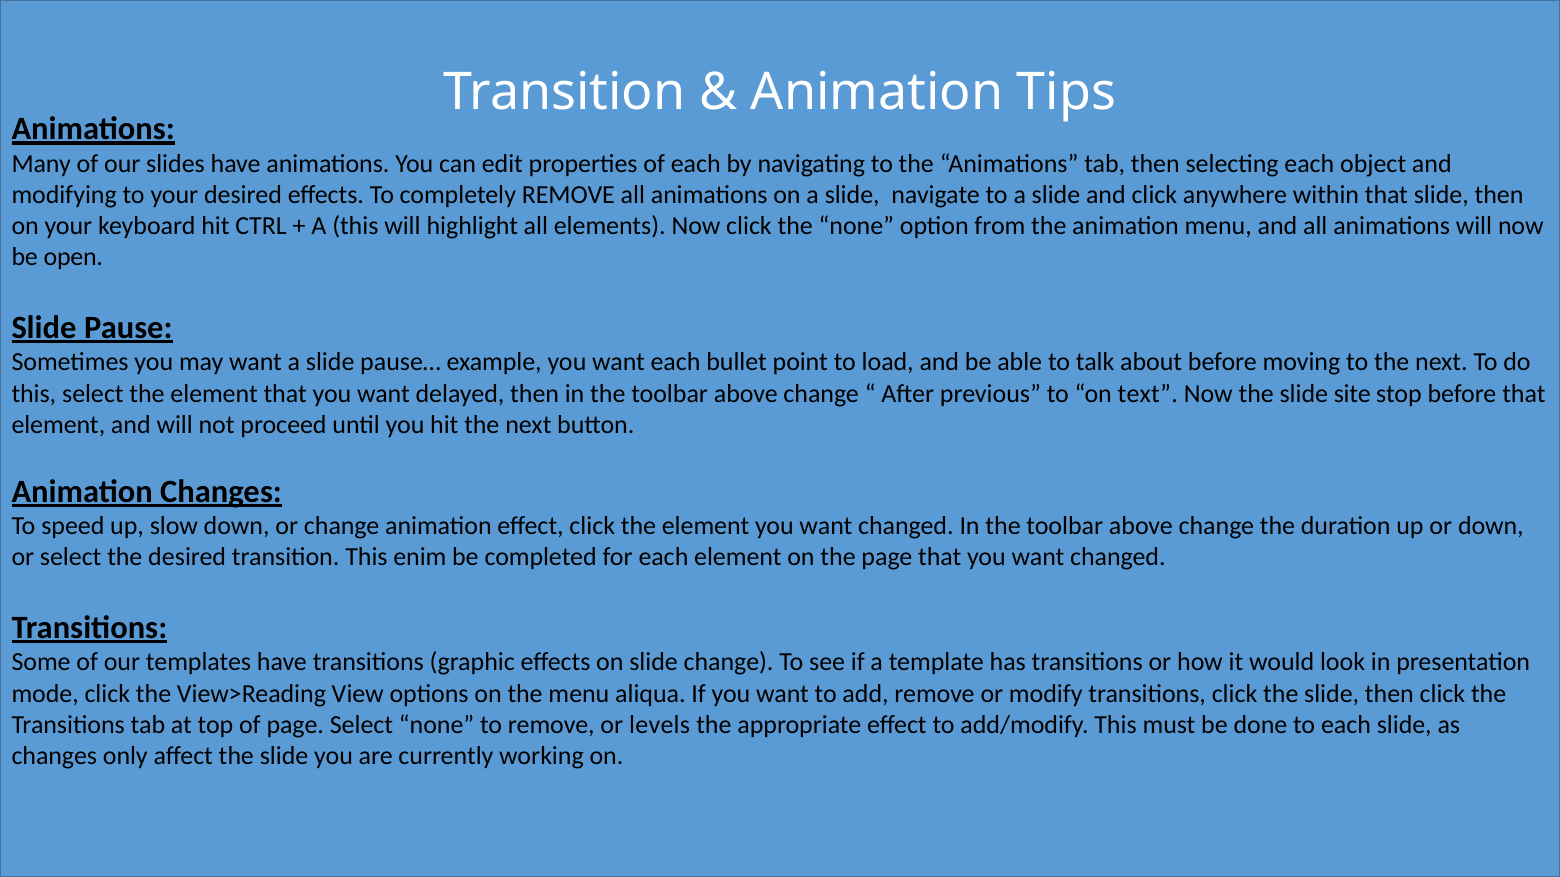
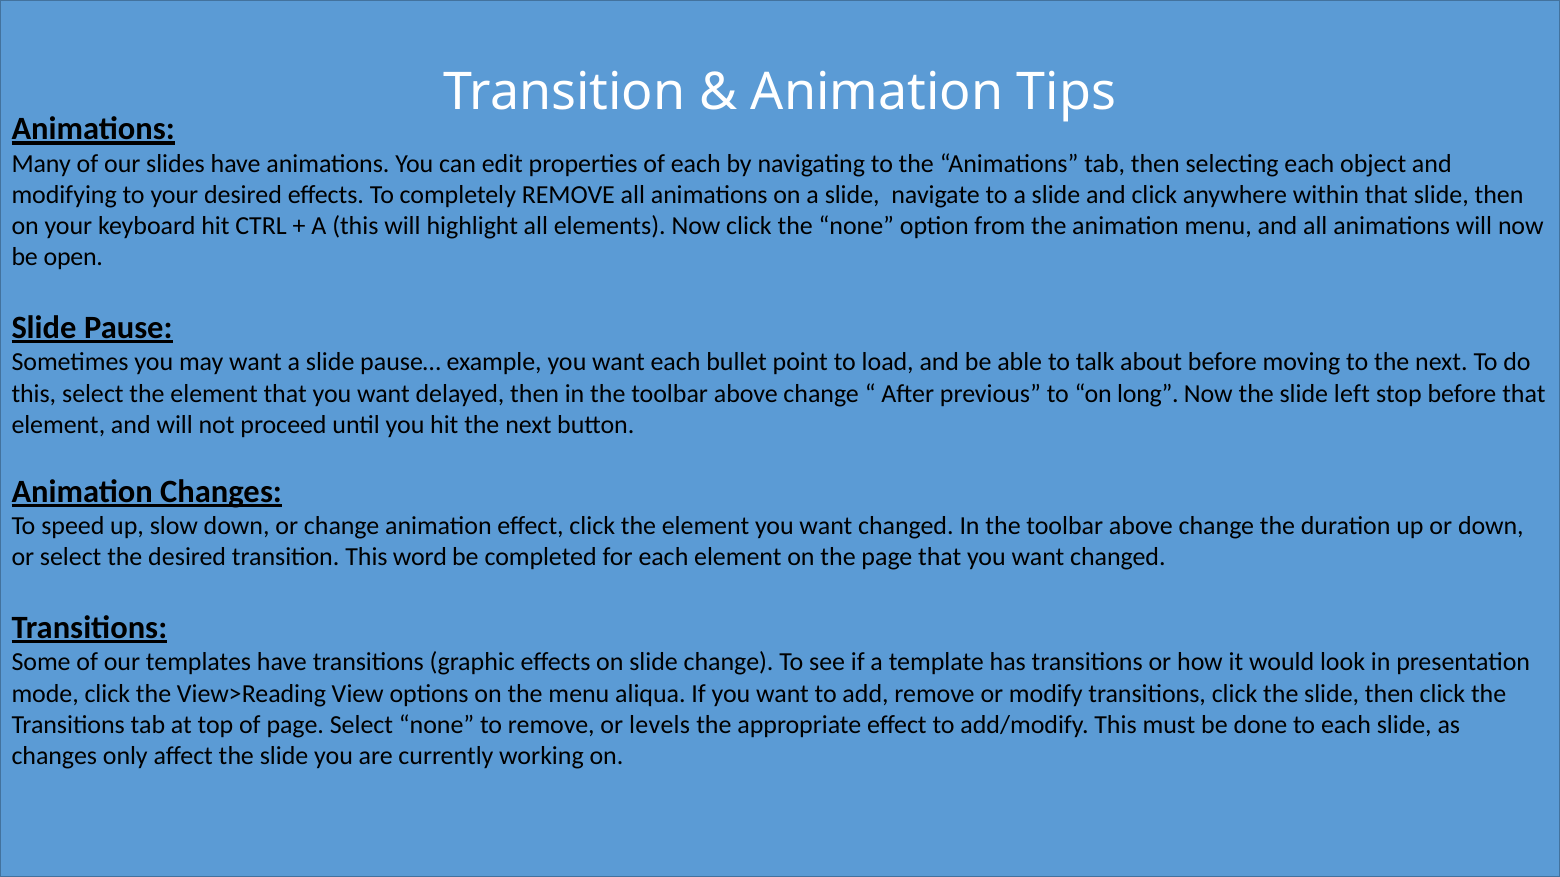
text: text -> long (1148, 394)
site: site -> left (1352, 394)
enim: enim -> word (420, 557)
